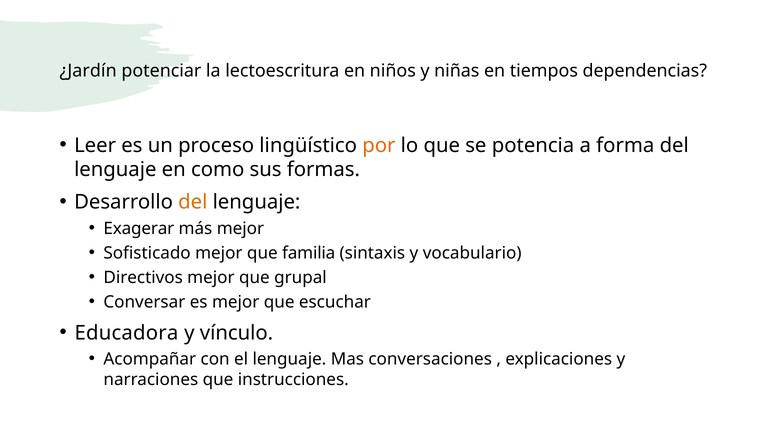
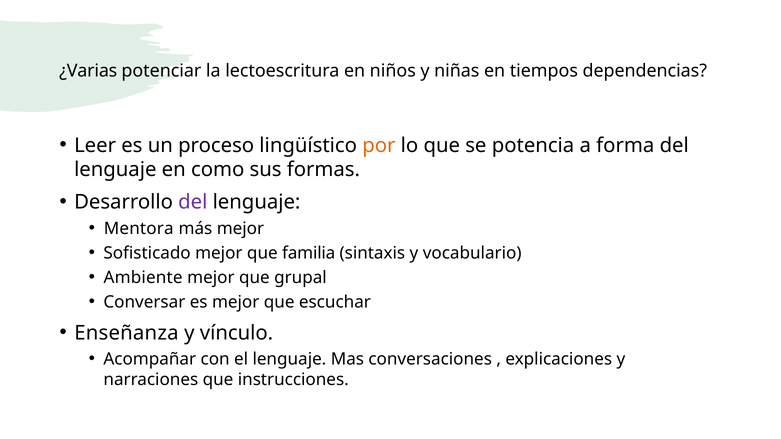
¿Jardín: ¿Jardín -> ¿Varias (88, 71)
del colour: orange -> purple (193, 202)
Exagerar: Exagerar -> Mentora (139, 229)
Directivos: Directivos -> Ambiente (143, 278)
Educadora: Educadora -> Enseñanza (126, 333)
